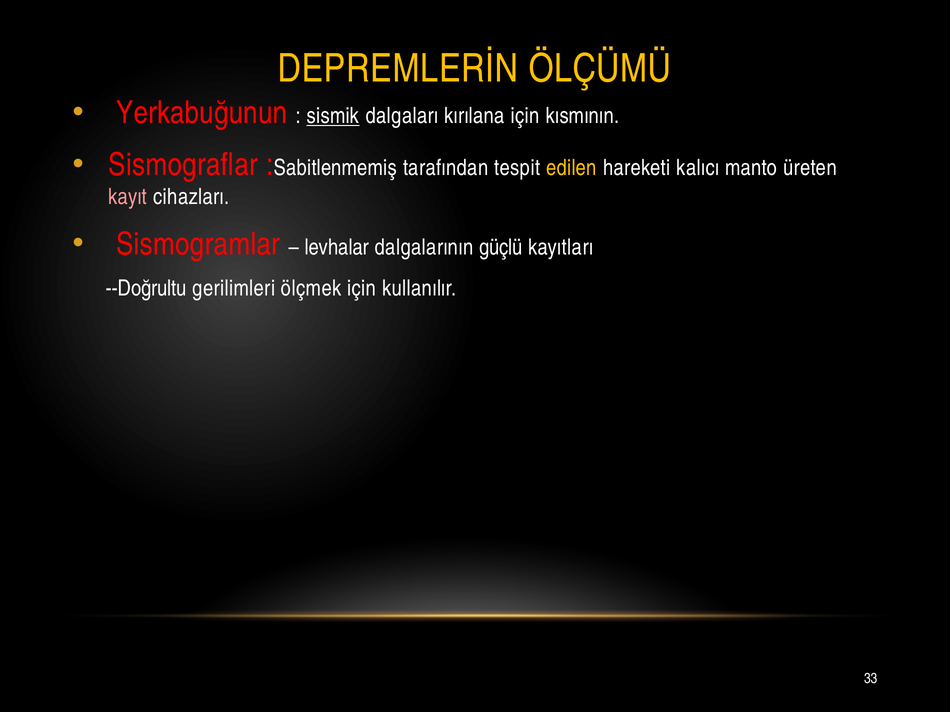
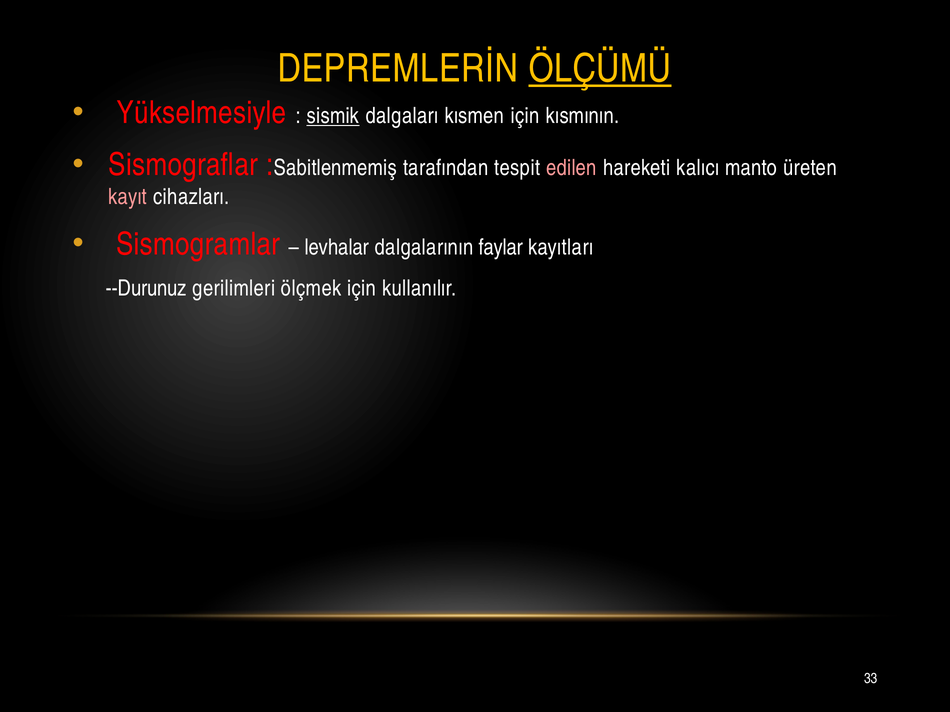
ÖLÇÜMÜ underline: none -> present (600, 69)
Yerkabuğunun: Yerkabuğunun -> Yükselmesiyle (202, 113)
kırılana: kırılana -> kısmen (474, 116)
edilen colour: yellow -> pink (571, 168)
güçlü: güçlü -> faylar (501, 247)
--Doğrultu: --Doğrultu -> --Durunuz (146, 289)
